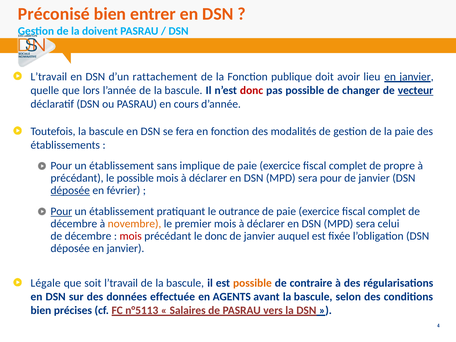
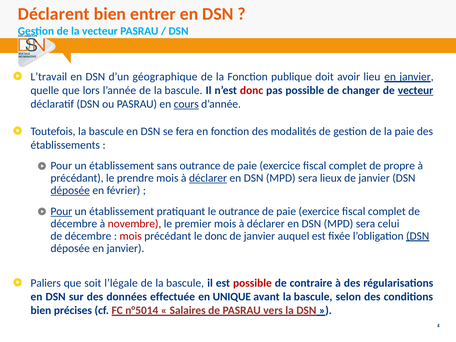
Préconisé: Préconisé -> Déclarent (54, 14)
la doivent: doivent -> vecteur (100, 31)
rattachement: rattachement -> géographique (165, 77)
cours underline: none -> present (186, 104)
sans implique: implique -> outrance (200, 166)
le possible: possible -> prendre (135, 178)
déclarer underline: none -> present (208, 178)
sera pour: pour -> lieux (331, 178)
novembre colour: orange -> red (135, 224)
DSN underline: none -> present (418, 236)
Légale: Légale -> Paliers (46, 283)
soit l’travail: l’travail -> l’légale (121, 283)
possible colour: orange -> red (252, 283)
AGENTS: AGENTS -> UNIQUE (232, 297)
n°5113: n°5113 -> n°5014 (142, 310)
